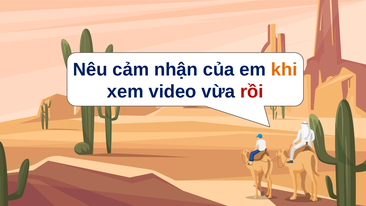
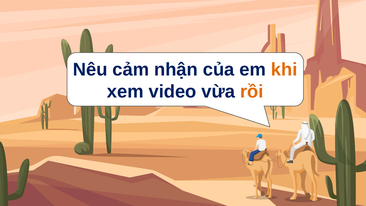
rồi colour: red -> orange (252, 92)
